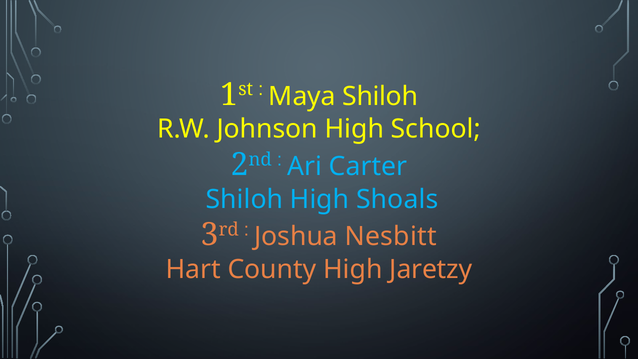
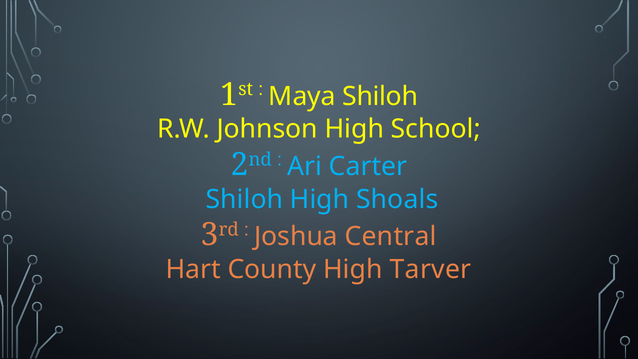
Nesbitt: Nesbitt -> Central (391, 237)
Jaretzy: Jaretzy -> Tarver (431, 270)
